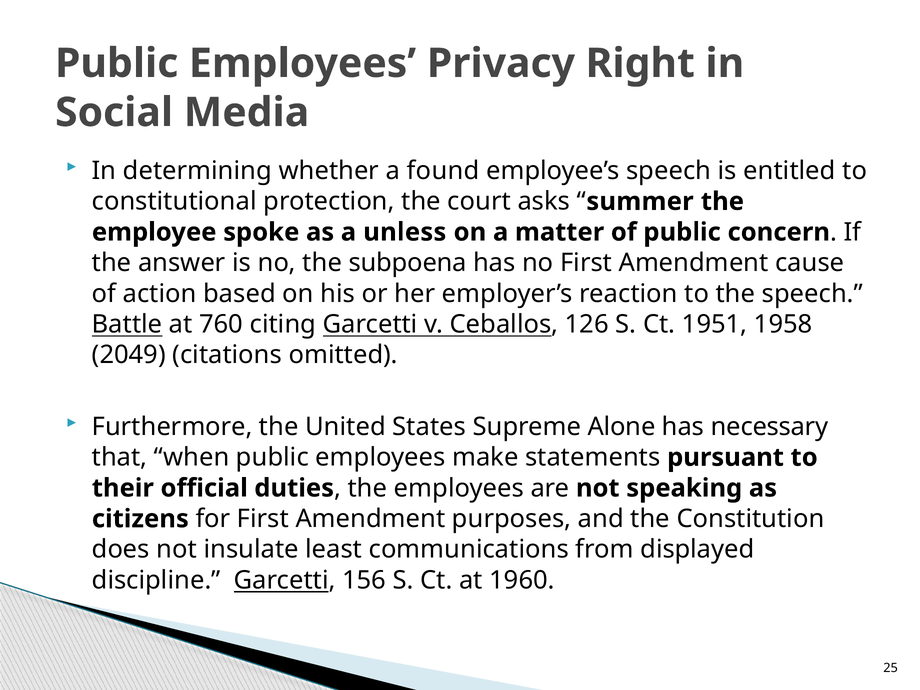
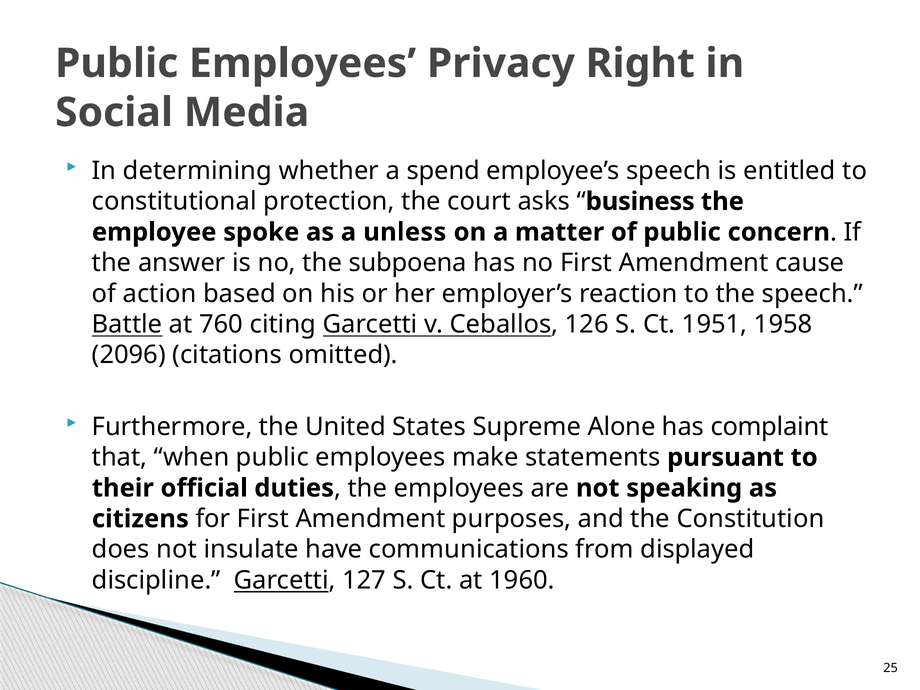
found: found -> spend (443, 171)
summer: summer -> business (640, 201)
2049: 2049 -> 2096 (129, 355)
necessary: necessary -> complaint (769, 427)
least: least -> have (334, 550)
156: 156 -> 127 (364, 580)
